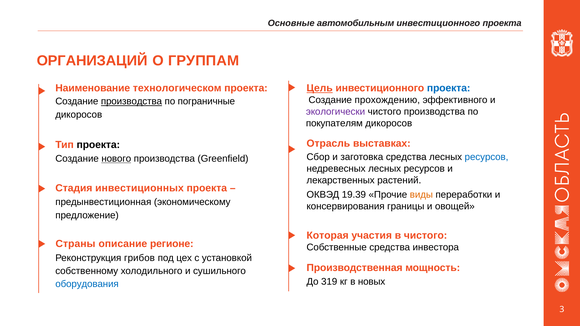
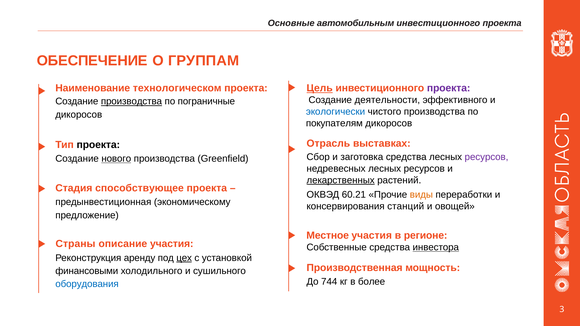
ОРГАНИЗАЦИЙ: ОРГАНИЗАЦИЙ -> ОБЕСПЕЧЕНИЕ (92, 61)
проекта colour: blue -> purple (449, 88)
прохождению: прохождению -> деятельности (387, 100)
экологически colour: purple -> blue (336, 112)
ресурсов colour: blue -> purple (487, 157)
лекарственных underline: none -> present (341, 180)
инвестиционных: инвестиционных -> способствующее (140, 188)
19.39: 19.39 -> 60.21 (354, 195)
границы: границы -> станций (406, 206)
Которая: Которая -> Местное (328, 236)
в чистого: чистого -> регионе (426, 236)
описание регионе: регионе -> участия (172, 244)
инвестора underline: none -> present (436, 248)
грибов: грибов -> аренду (140, 258)
цех underline: none -> present (184, 258)
собственному: собственному -> финансовыми (87, 271)
319: 319 -> 744 (329, 282)
новых: новых -> более (372, 282)
